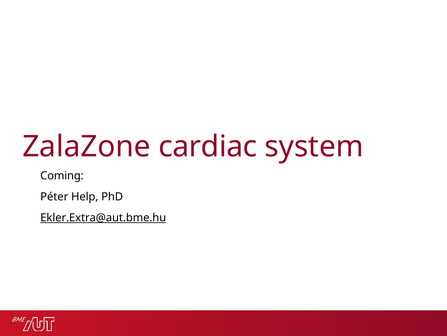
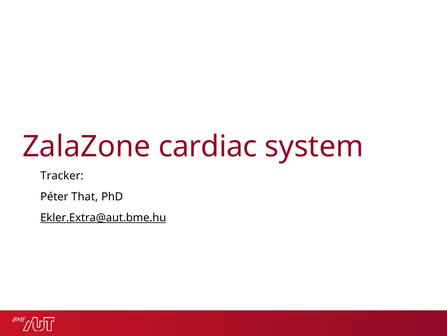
Coming: Coming -> Tracker (62, 175)
Help: Help -> That (85, 196)
